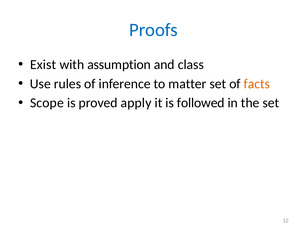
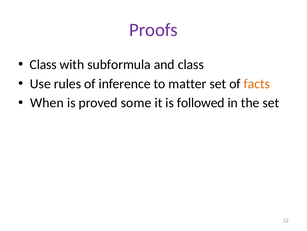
Proofs colour: blue -> purple (154, 30)
Exist: Exist -> Class (43, 64)
assumption: assumption -> subformula (119, 64)
Scope: Scope -> When (47, 103)
apply: apply -> some (136, 103)
